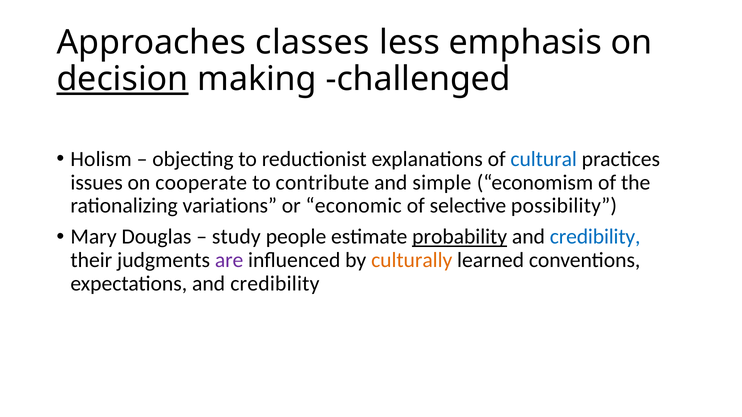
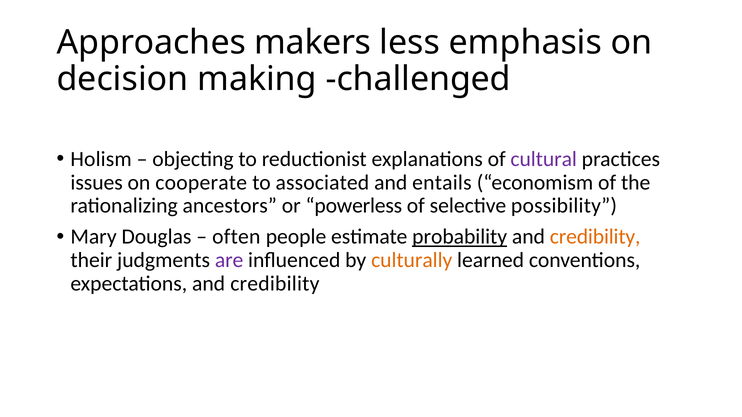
classes: classes -> makers (313, 42)
decision underline: present -> none (122, 79)
cultural colour: blue -> purple (544, 159)
contribute: contribute -> associated (322, 183)
simple: simple -> entails (442, 183)
variations: variations -> ancestors (230, 206)
economic: economic -> powerless (354, 206)
study: study -> often (236, 237)
credibility colour: blue -> orange (595, 237)
